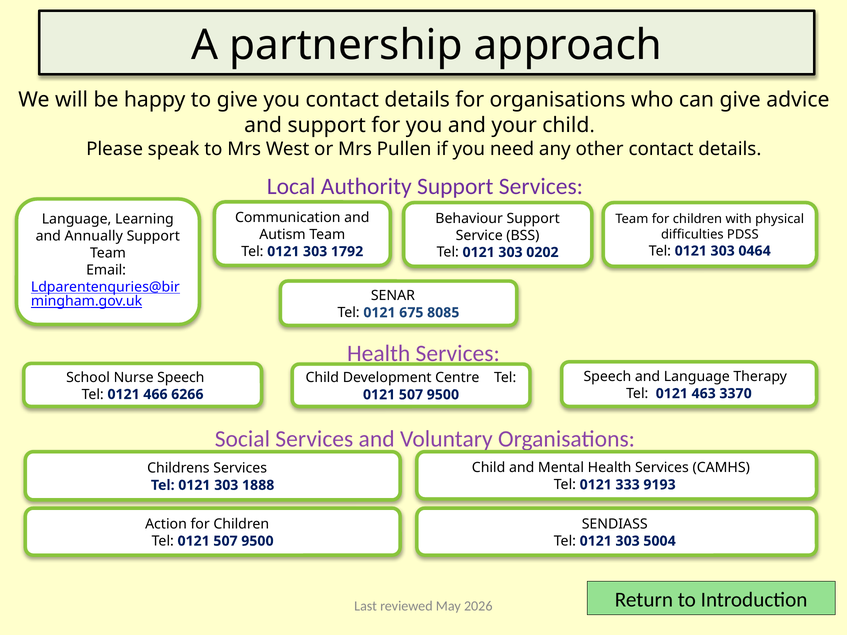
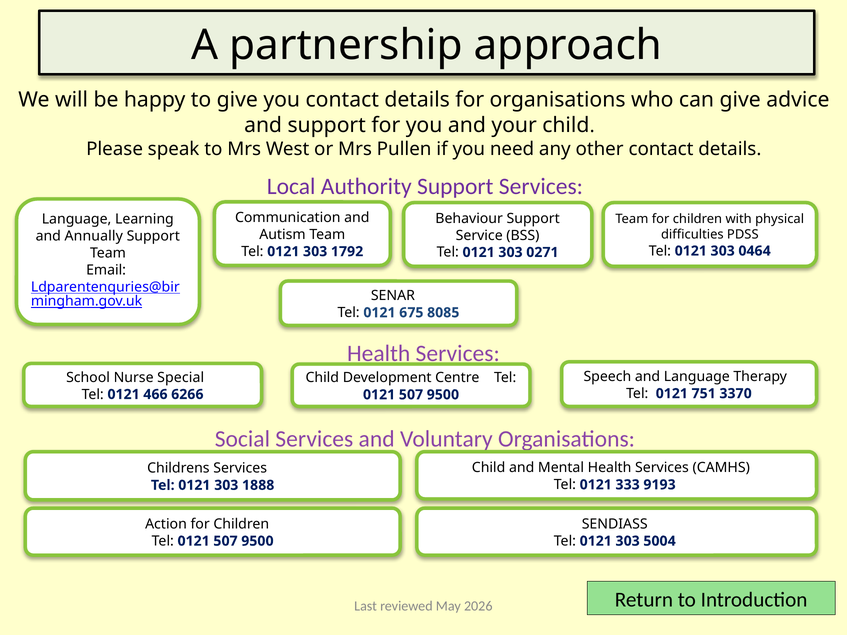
0202: 0202 -> 0271 (542, 252)
Nurse Speech: Speech -> Special (181, 378)
463: 463 -> 751 (704, 394)
